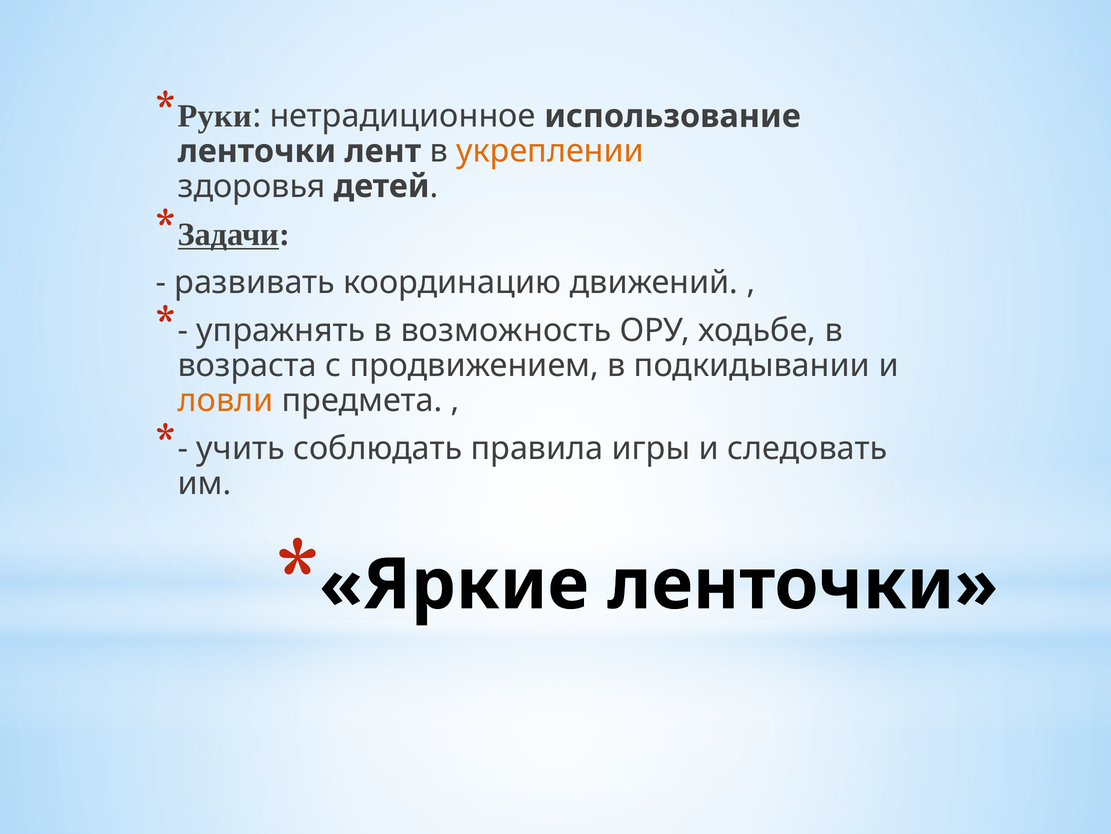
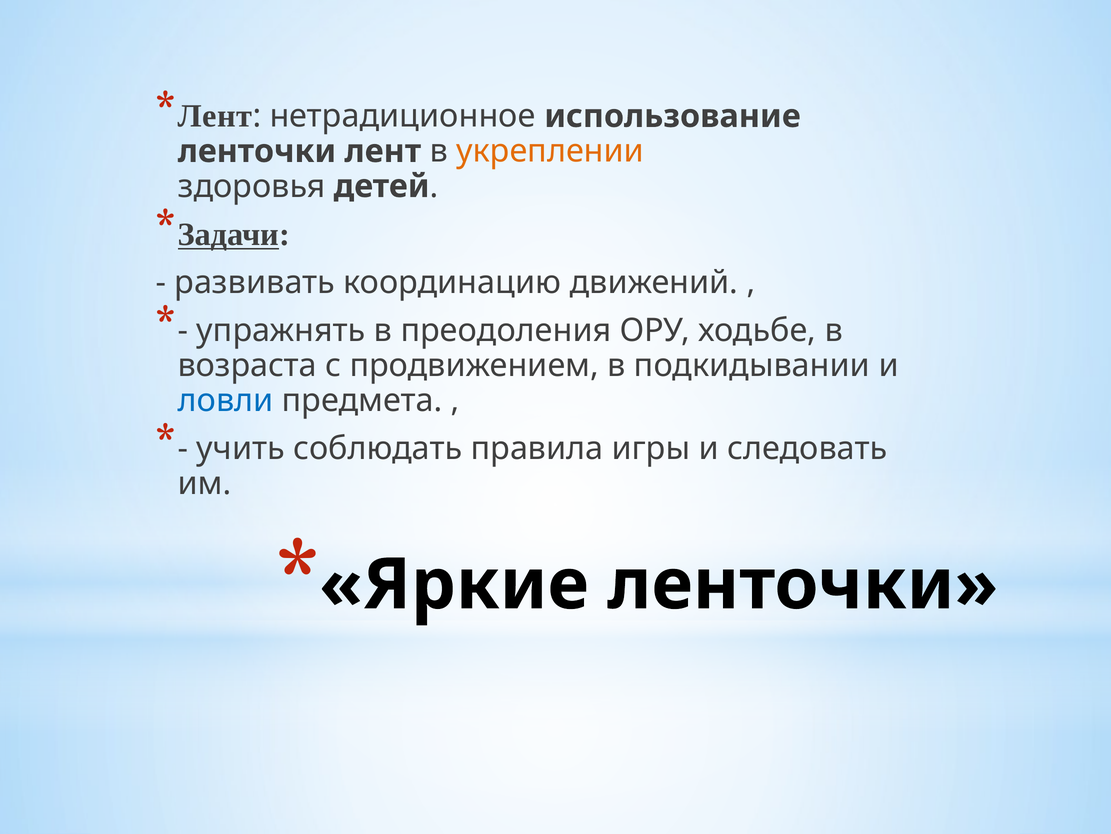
Руки: Руки -> Лент (215, 116)
возможность: возможность -> преодоления (506, 330)
ловли colour: orange -> blue (226, 400)
